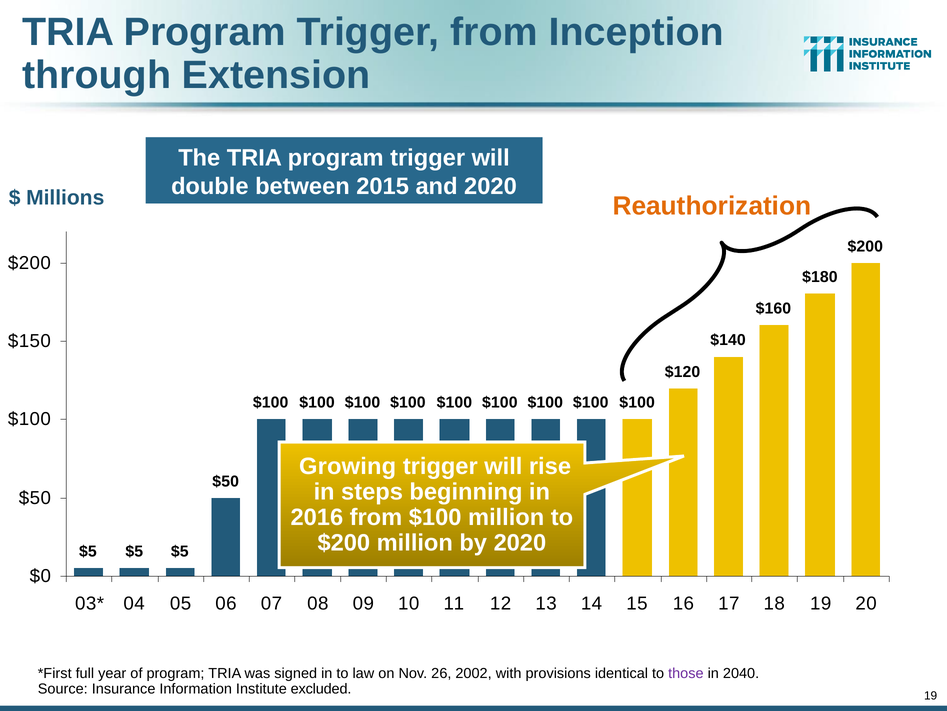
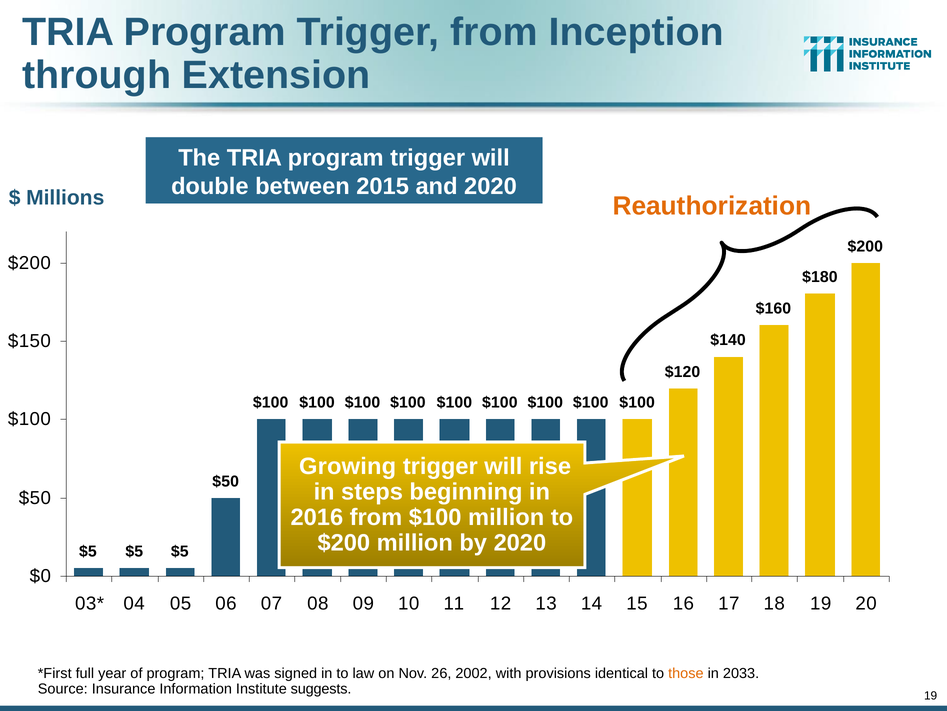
those colour: purple -> orange (686, 673)
2040: 2040 -> 2033 (741, 673)
excluded: excluded -> suggests (321, 688)
